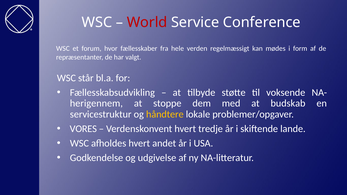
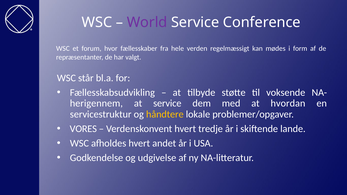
World colour: red -> purple (147, 22)
at stoppe: stoppe -> service (167, 103)
budskab: budskab -> hvordan (288, 103)
